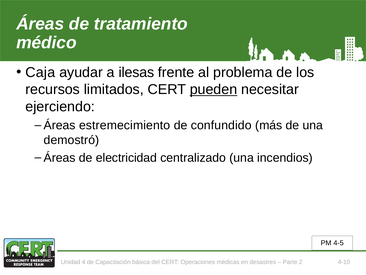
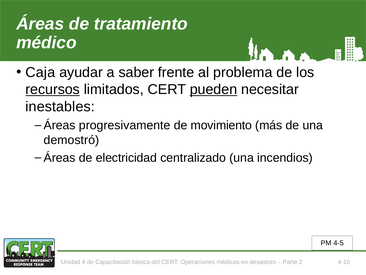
ilesas: ilesas -> saber (136, 72)
recursos underline: none -> present (53, 89)
ejerciendo: ejerciendo -> inestables (60, 106)
estremecimiento: estremecimiento -> progresivamente (125, 125)
confundido: confundido -> movimiento (221, 125)
